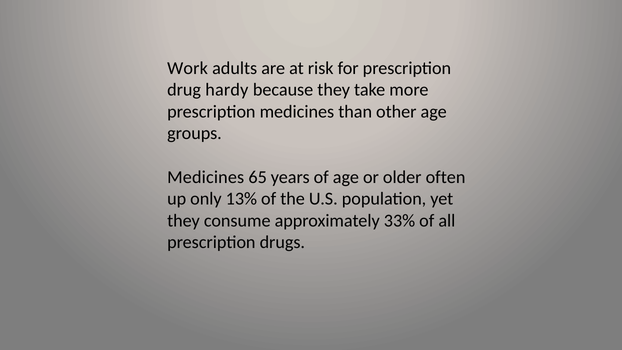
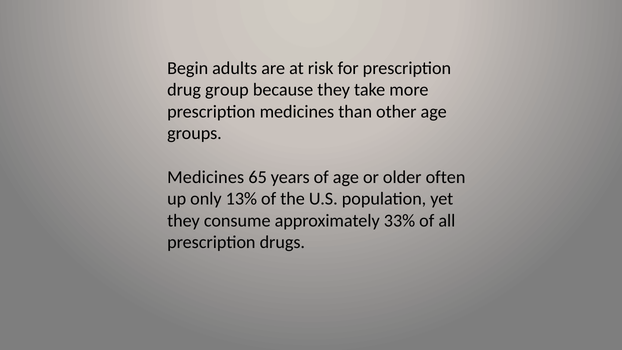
Work: Work -> Begin (188, 68)
hardy: hardy -> group (227, 90)
